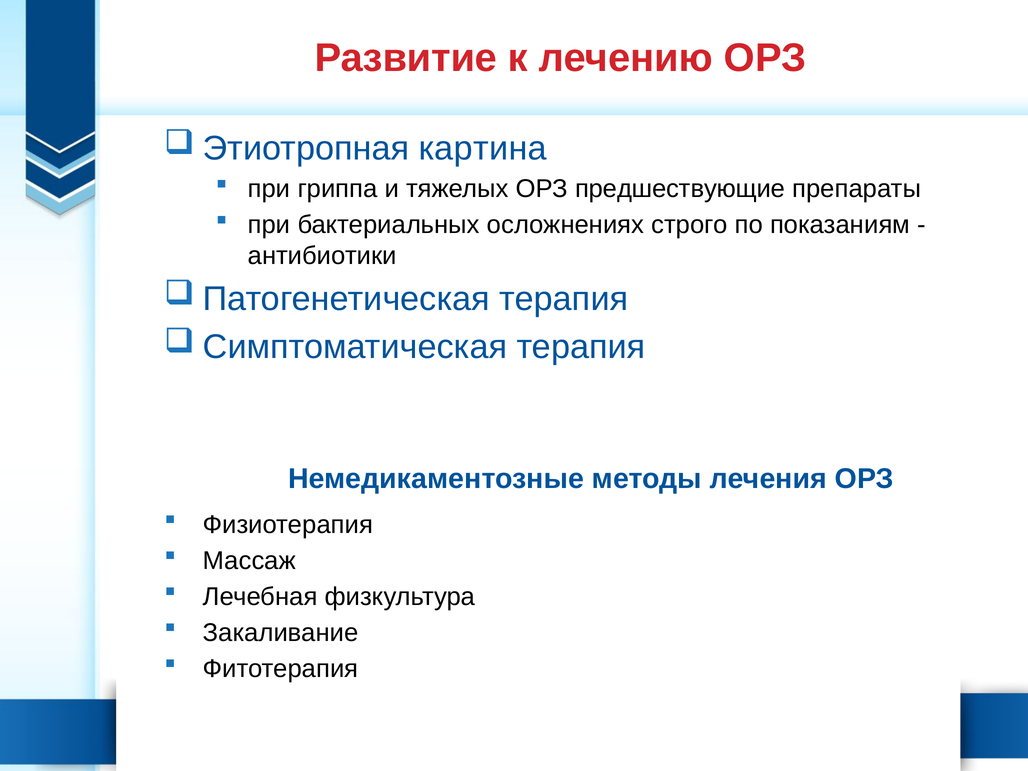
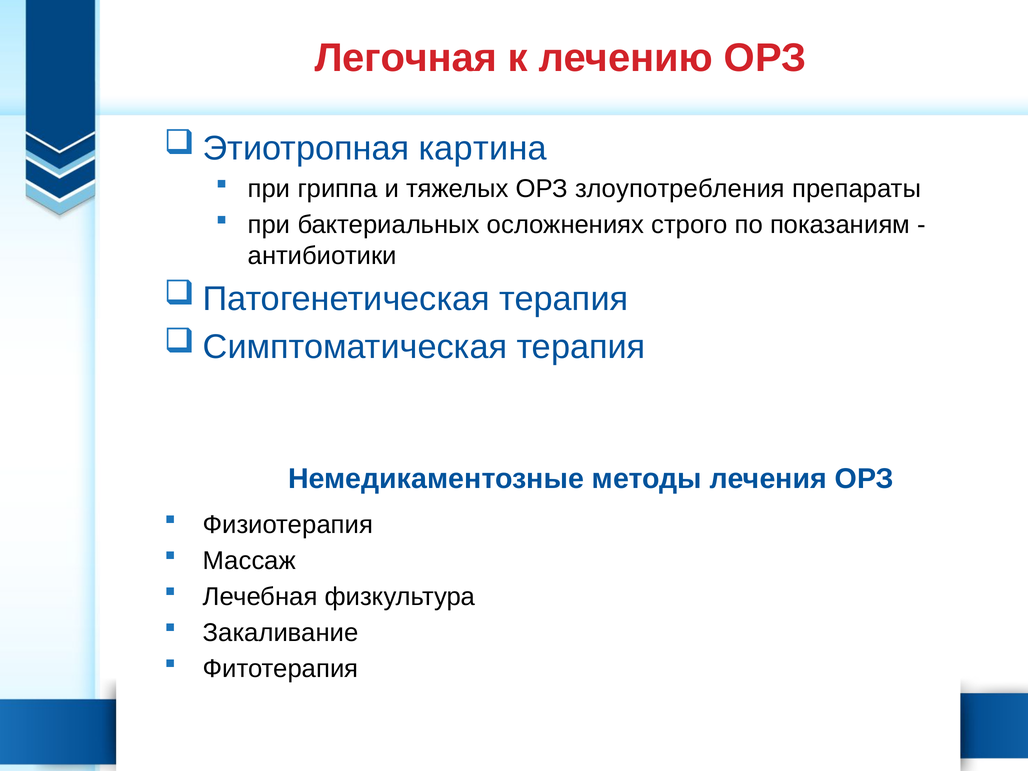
Развитие: Развитие -> Легочная (406, 58)
предшествующие: предшествующие -> злоупотребления (680, 189)
